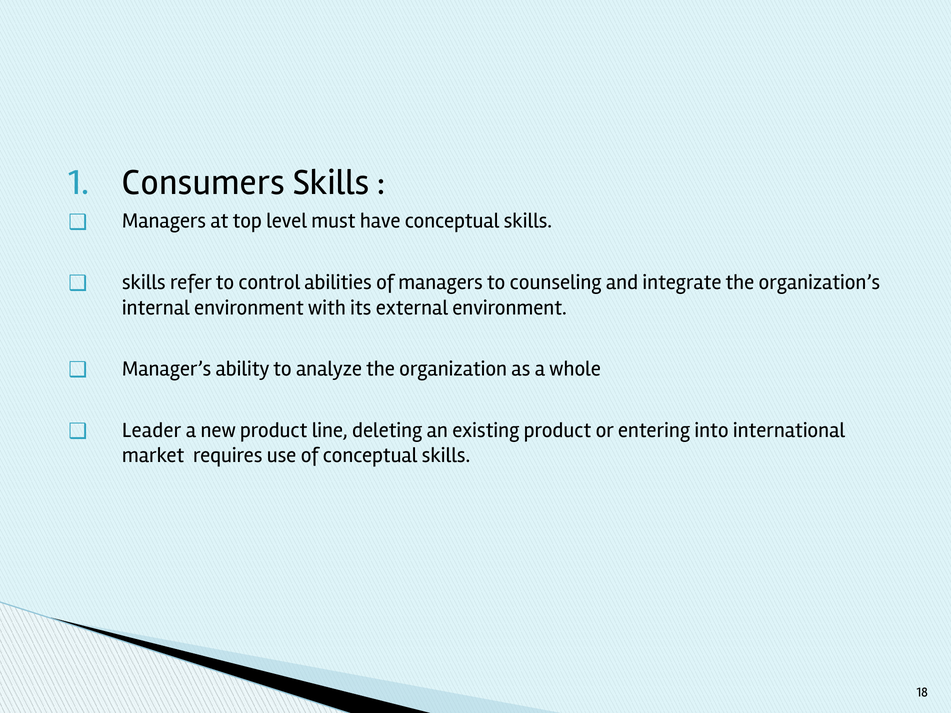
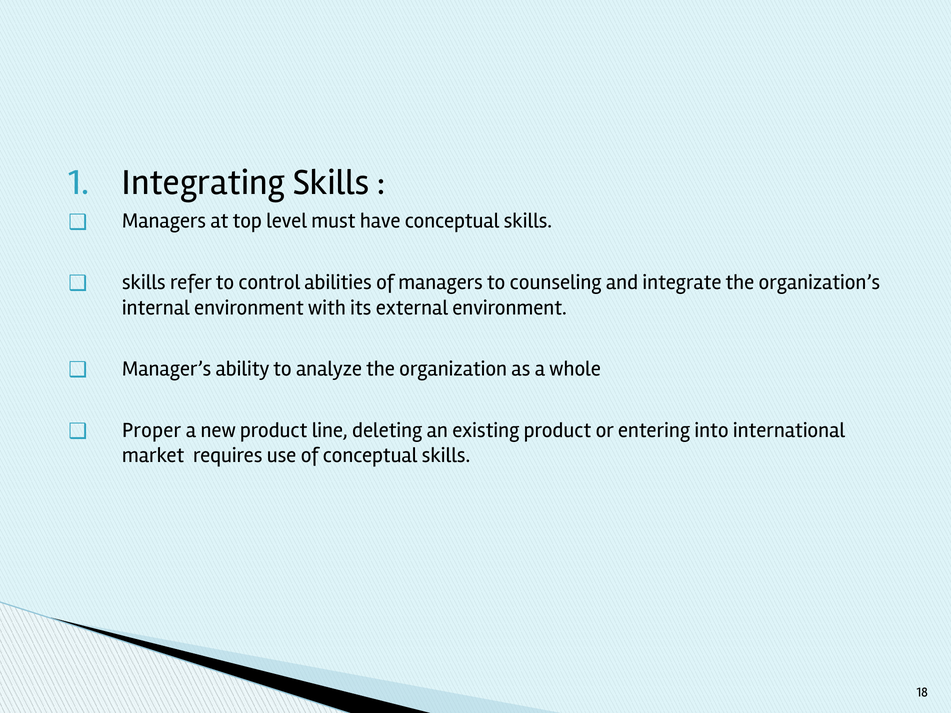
Consumers: Consumers -> Integrating (203, 183)
Leader: Leader -> Proper (152, 430)
